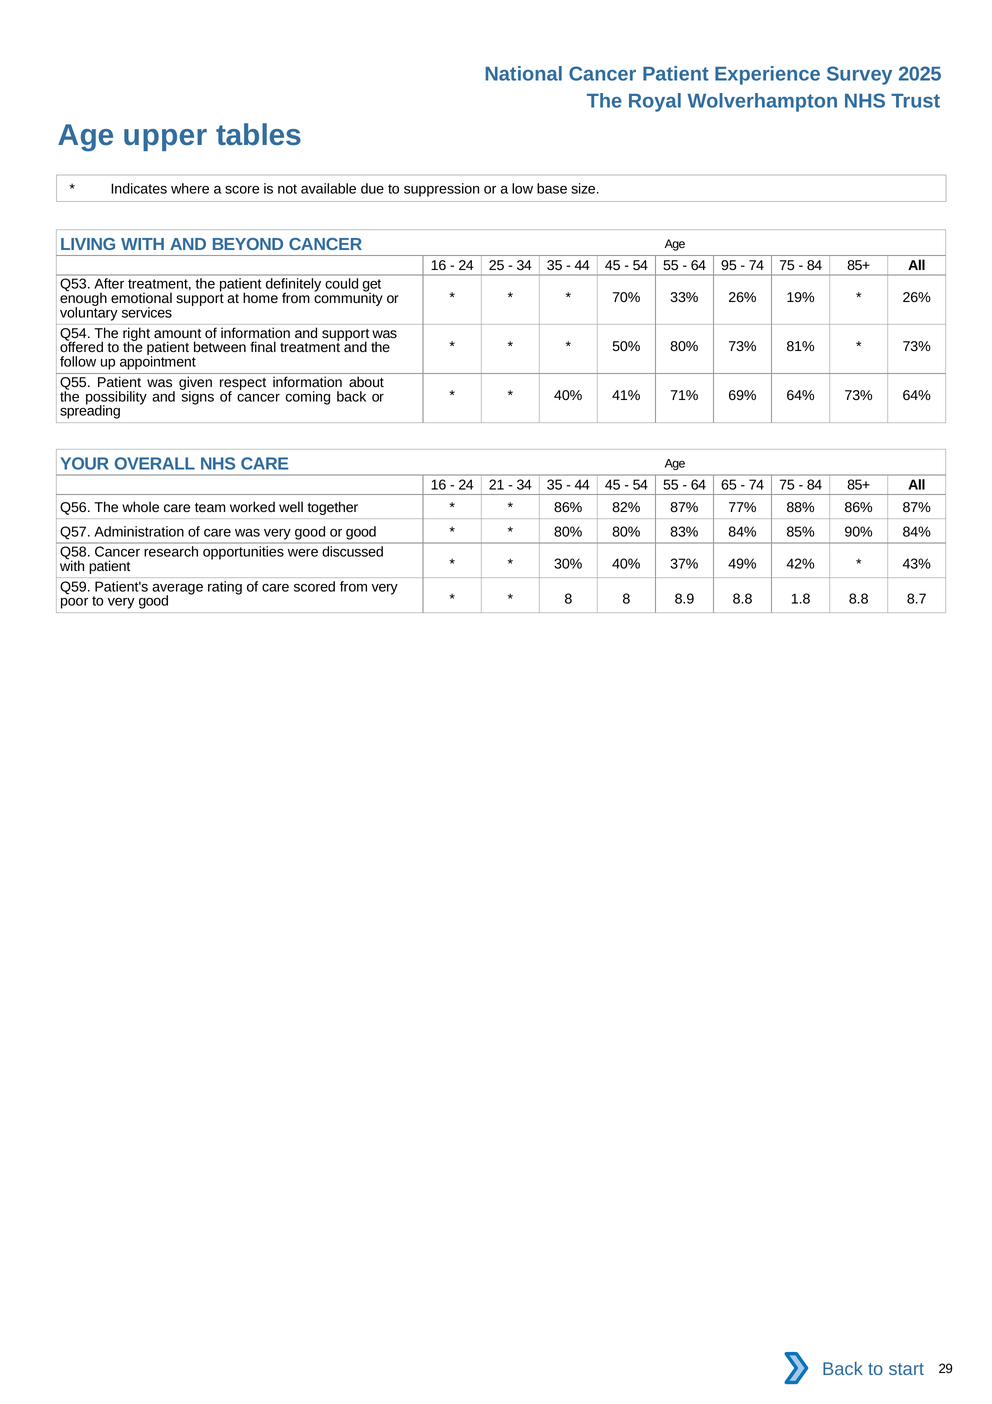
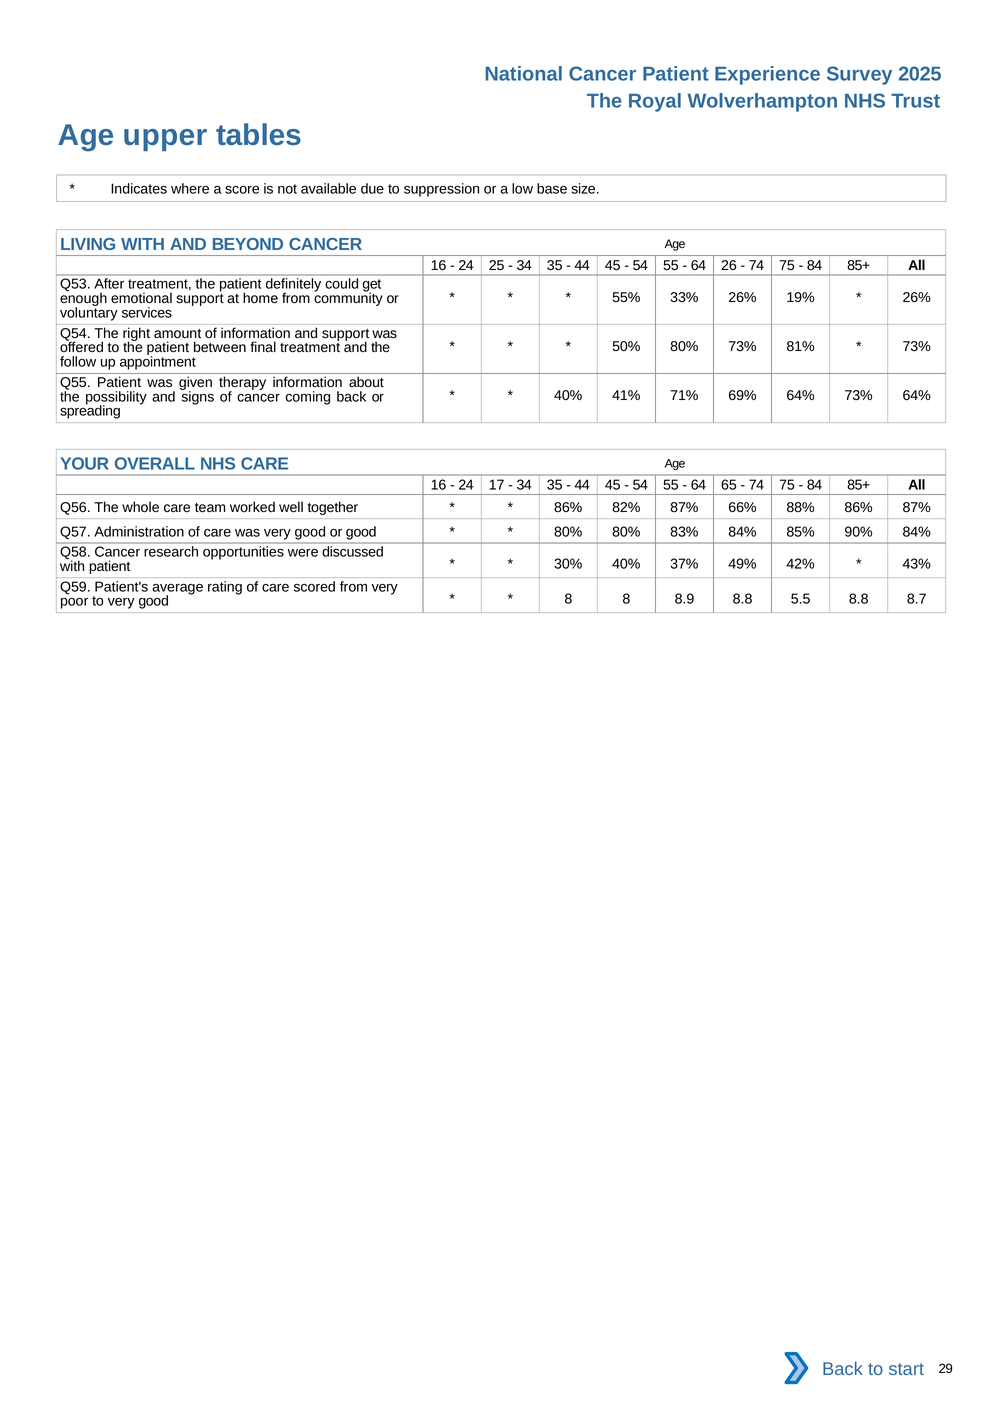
95: 95 -> 26 (729, 266)
70%: 70% -> 55% (626, 297)
respect: respect -> therapy (243, 383)
21: 21 -> 17 (497, 485)
77%: 77% -> 66% (742, 508)
1.8: 1.8 -> 5.5 (801, 599)
